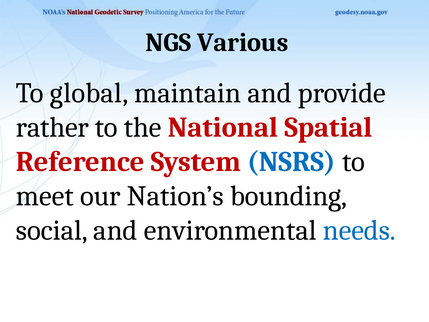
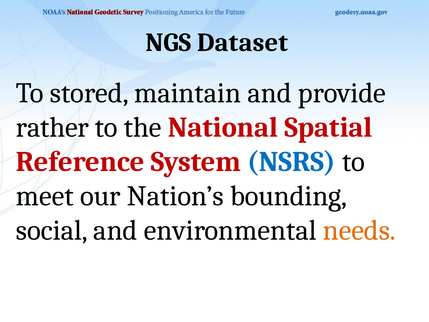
Various: Various -> Dataset (243, 43)
global: global -> stored (89, 93)
needs colour: blue -> orange (359, 230)
